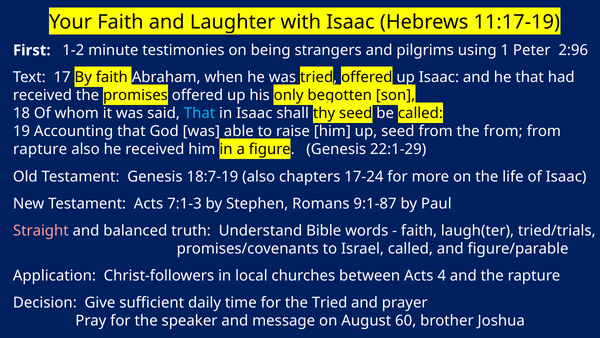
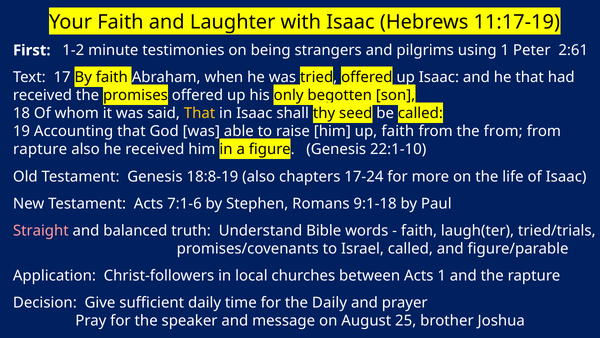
2:96: 2:96 -> 2:61 (573, 50)
That colour: light blue -> yellow (200, 113)
up seed: seed -> faith (398, 131)
22:1-29: 22:1-29 -> 22:1-10 (398, 149)
18:7-19: 18:7-19 -> 18:8-19 (212, 176)
7:1-3: 7:1-3 -> 7:1-6 (184, 203)
9:1-87: 9:1-87 -> 9:1-18 (375, 203)
Acts 4: 4 -> 1 (442, 275)
the Tried: Tried -> Daily (330, 302)
60: 60 -> 25 (406, 320)
